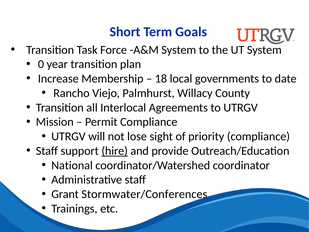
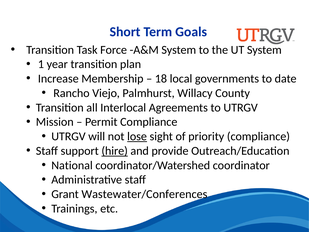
0: 0 -> 1 (41, 64)
lose underline: none -> present (137, 136)
Stormwater/Conferences: Stormwater/Conferences -> Wastewater/Conferences (144, 194)
